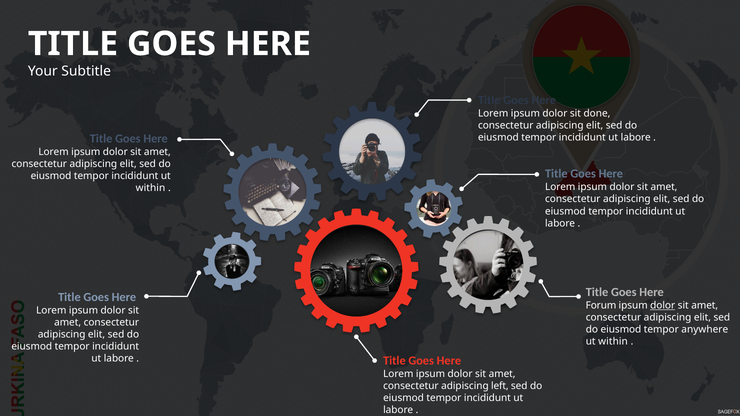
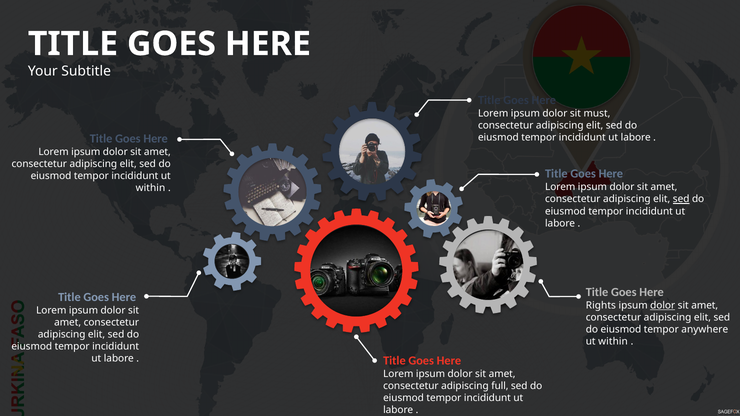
done: done -> must (597, 113)
sed underline: none -> present (681, 199)
Forum: Forum -> Rights (601, 305)
left: left -> full (500, 386)
